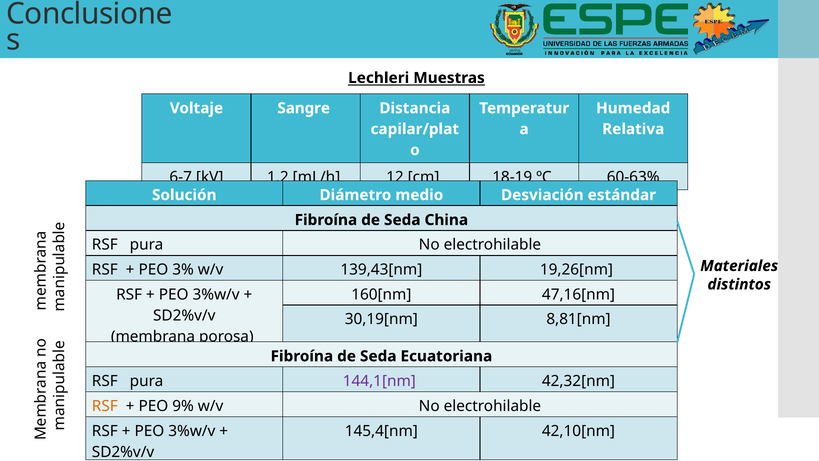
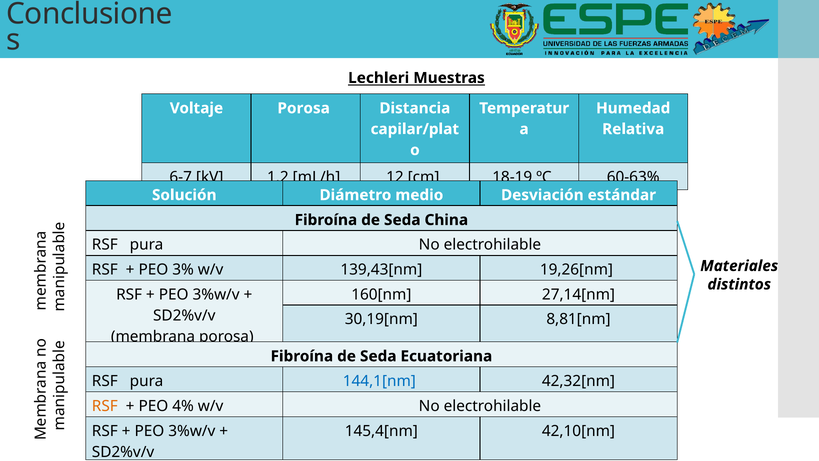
Voltaje Sangre: Sangre -> Porosa (304, 108)
47,16[nm: 47,16[nm -> 27,14[nm (579, 295)
144,1[nm colour: purple -> blue (379, 381)
9%: 9% -> 4% (183, 406)
